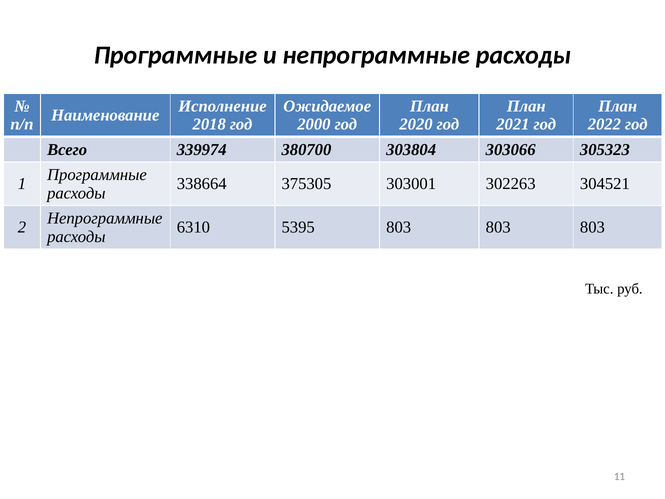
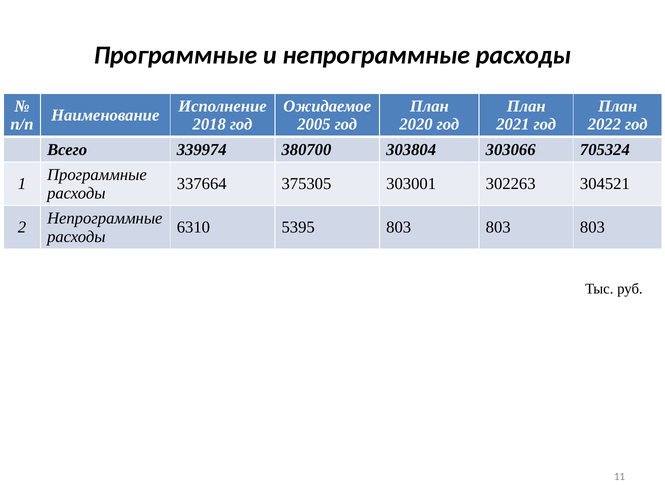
2000: 2000 -> 2005 (314, 124)
305323: 305323 -> 705324 (605, 150)
338664: 338664 -> 337664 (202, 184)
